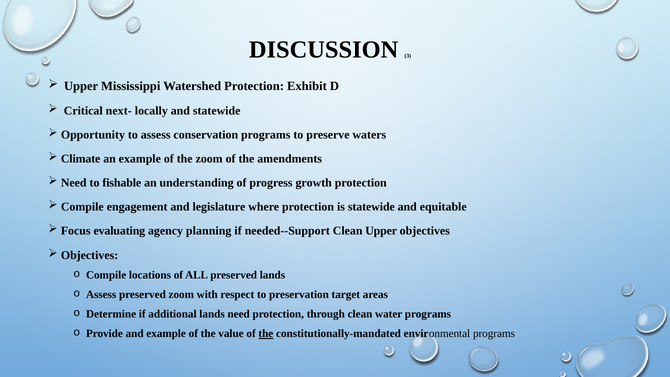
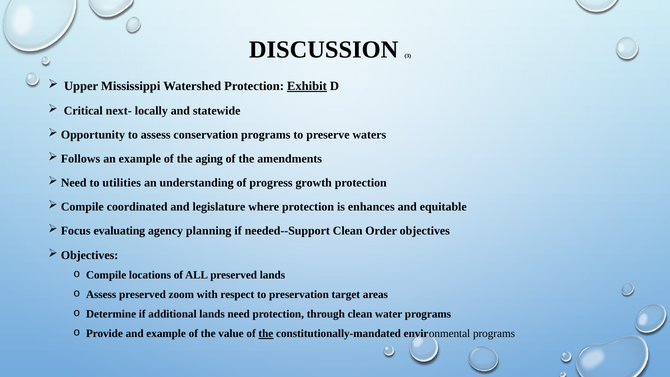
Exhibit underline: none -> present (307, 86)
Climate: Climate -> Follows (81, 159)
the zoom: zoom -> aging (209, 159)
fishable: fishable -> utilities (122, 183)
engagement: engagement -> coordinated (137, 207)
is statewide: statewide -> enhances (371, 207)
Clean Upper: Upper -> Order (381, 231)
